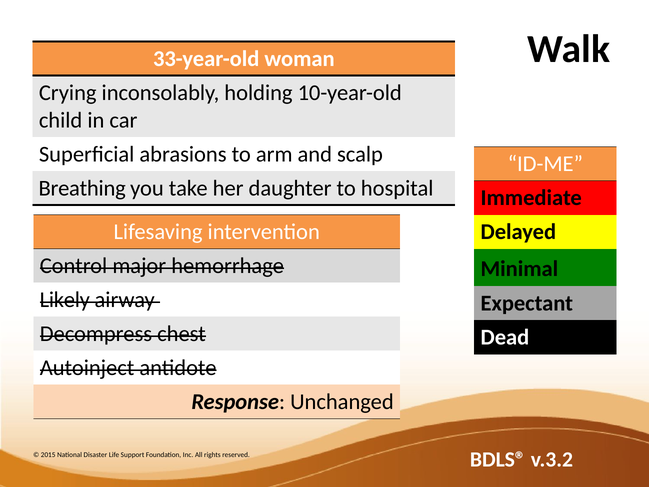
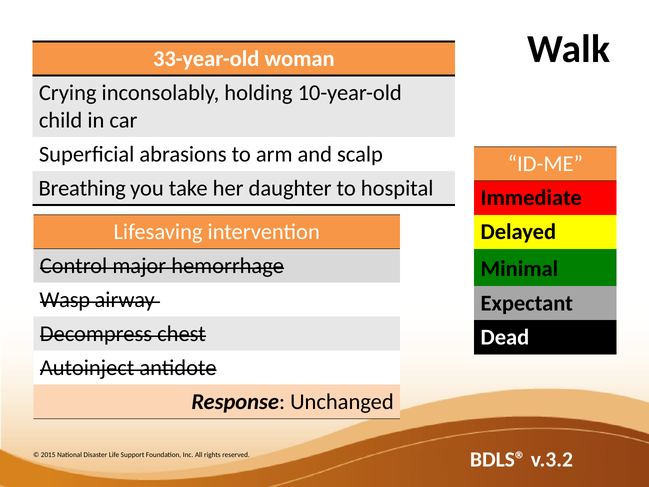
Likely: Likely -> Wasp (65, 300)
